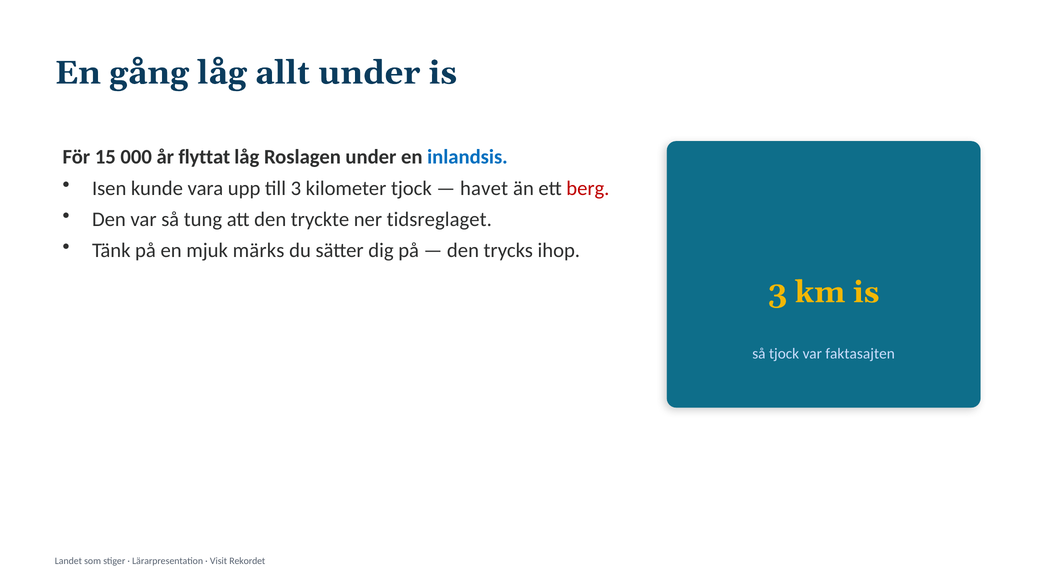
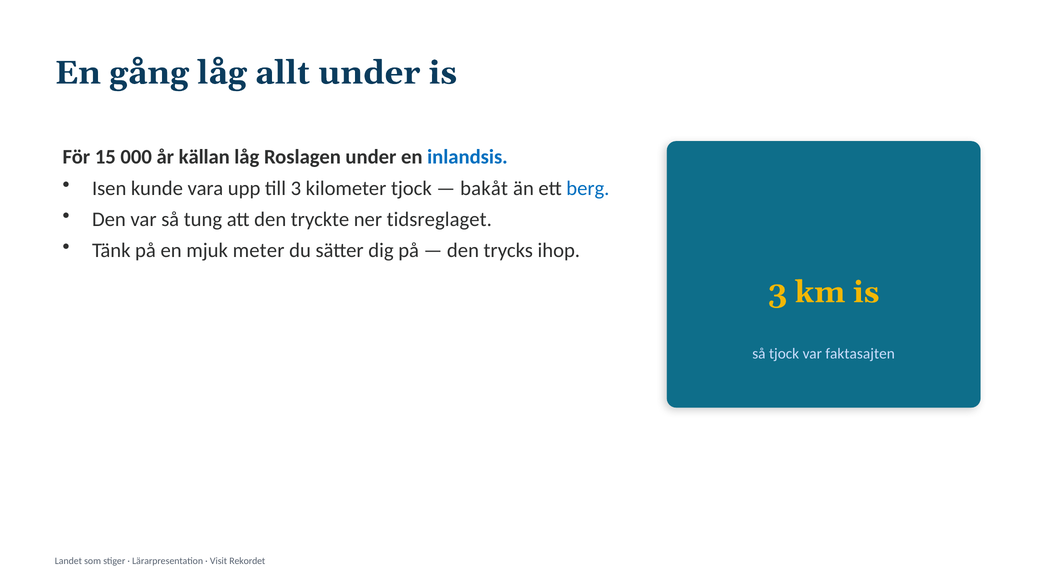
flyttat: flyttat -> källan (204, 157)
havet: havet -> bakåt (484, 188)
berg colour: red -> blue (588, 188)
märks: märks -> meter (259, 250)
